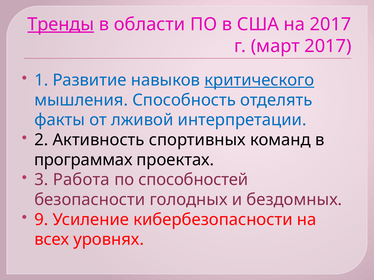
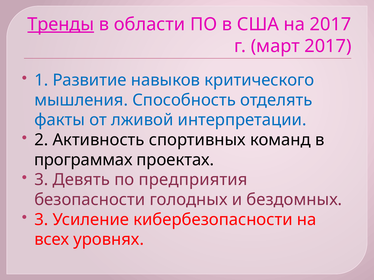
критического underline: present -> none (259, 80)
Работа: Работа -> Девять (81, 180)
способностей: способностей -> предприятия (193, 180)
9: 9 -> 3 (41, 220)
